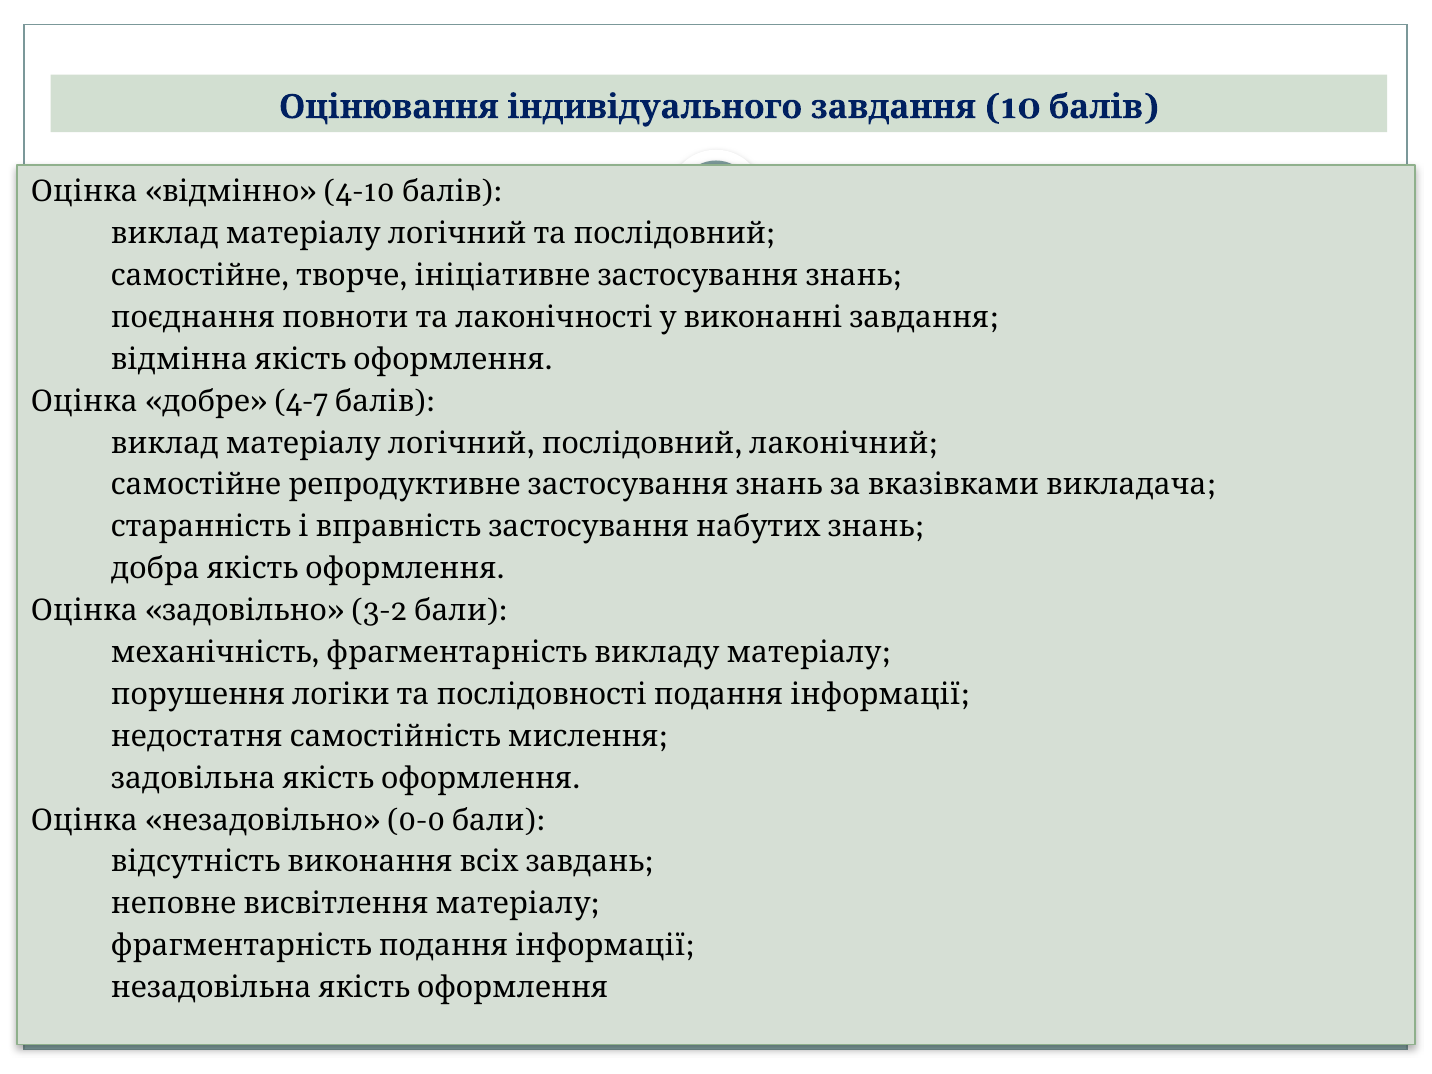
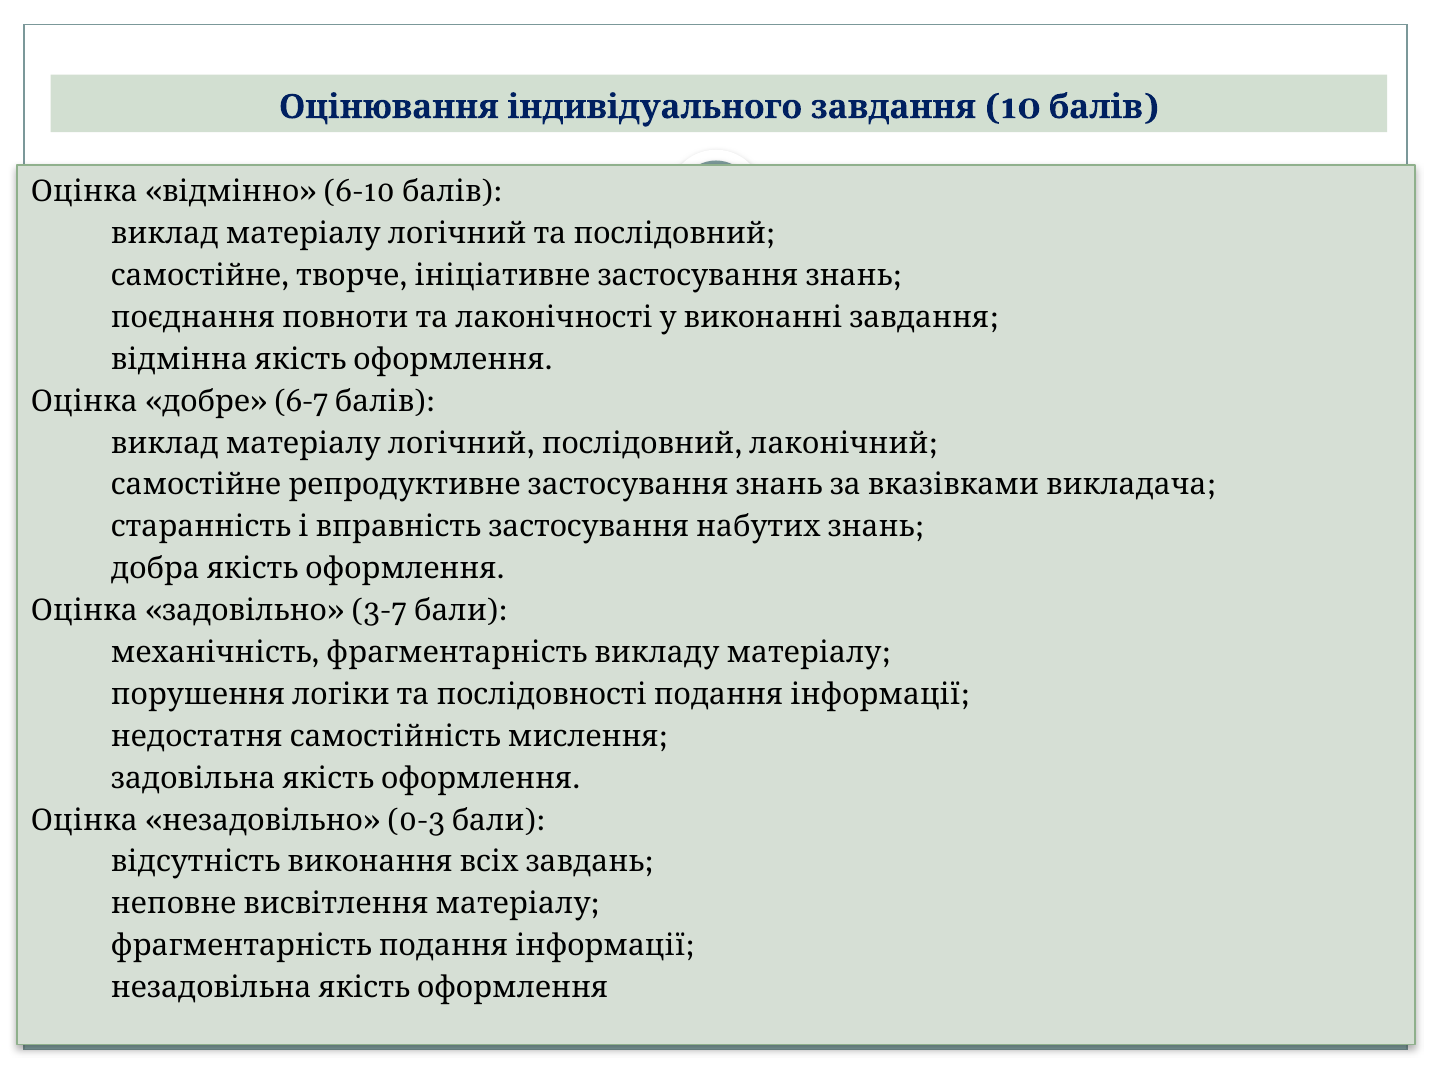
4-10: 4-10 -> 6-10 (359, 192)
4-7: 4-7 -> 6-7 (301, 401)
3-2: 3-2 -> 3-7 (379, 611)
0-0: 0-0 -> 0-3 (416, 820)
